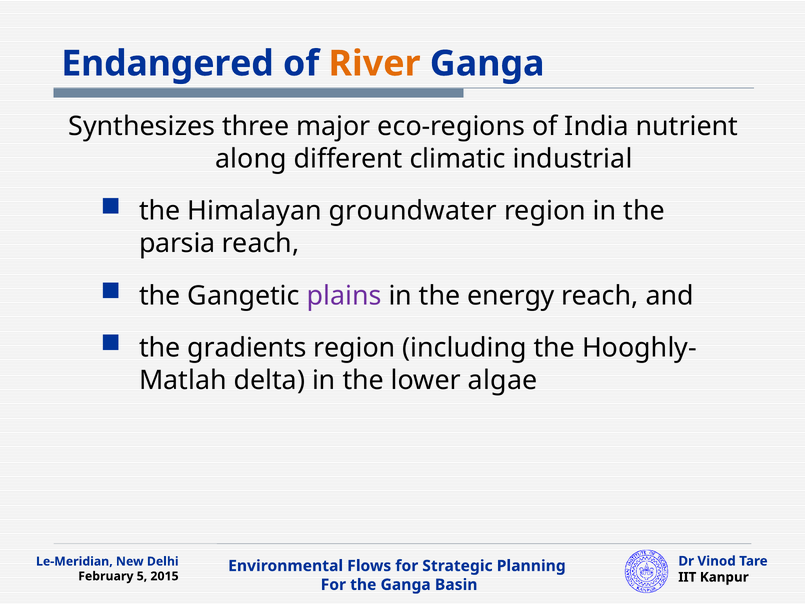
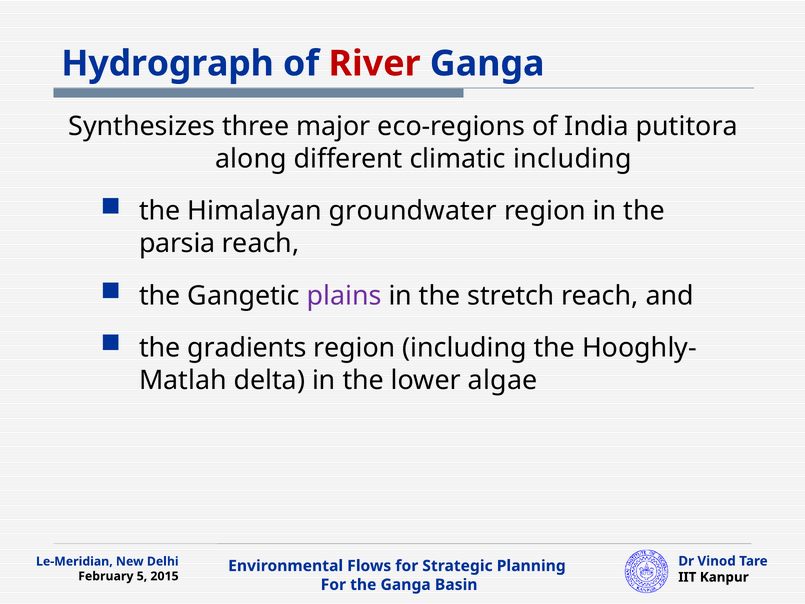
Endangered: Endangered -> Hydrograph (168, 64)
River colour: orange -> red (375, 64)
nutrient: nutrient -> putitora (687, 126)
climatic industrial: industrial -> including (573, 159)
energy: energy -> stretch (511, 296)
